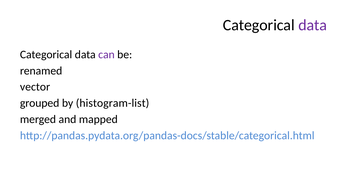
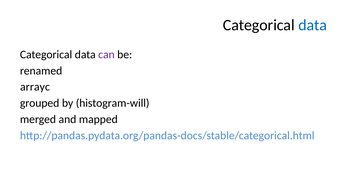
data colour: purple -> blue (313, 25)
vector: vector -> arrayc (35, 87)
histogram-list: histogram-list -> histogram-will (113, 103)
